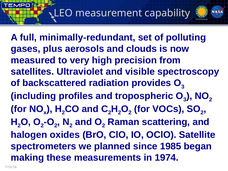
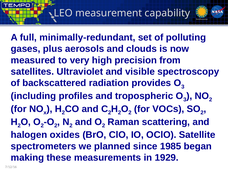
1974: 1974 -> 1929 (167, 158)
